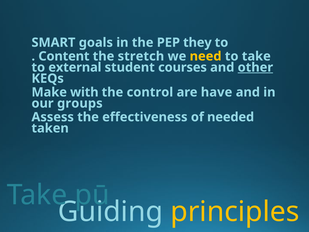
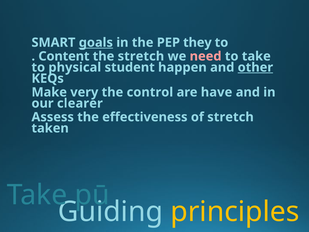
goals underline: none -> present (96, 42)
need colour: yellow -> pink (206, 56)
external: external -> physical (75, 67)
courses: courses -> happen (182, 67)
with: with -> very (84, 92)
groups: groups -> clearer (80, 103)
of needed: needed -> stretch (230, 117)
